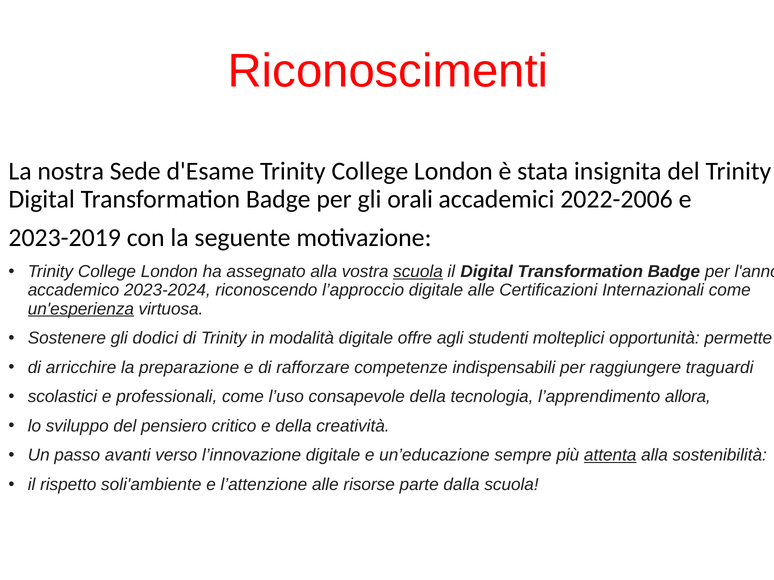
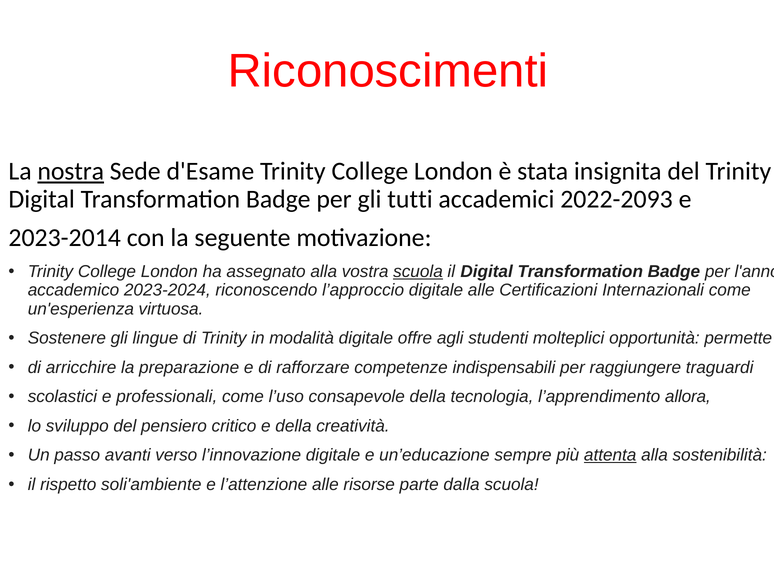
nostra underline: none -> present (71, 172)
orali: orali -> tutti (410, 199)
2022-2006: 2022-2006 -> 2022-2093 (617, 199)
2023-2019: 2023-2019 -> 2023-2014 (65, 238)
un'esperienza underline: present -> none (81, 309)
dodici: dodici -> lingue (155, 338)
